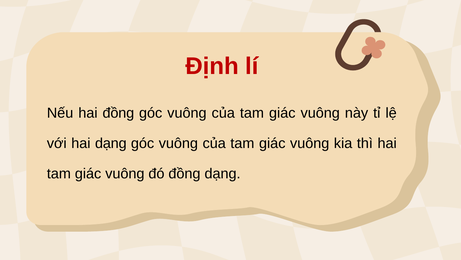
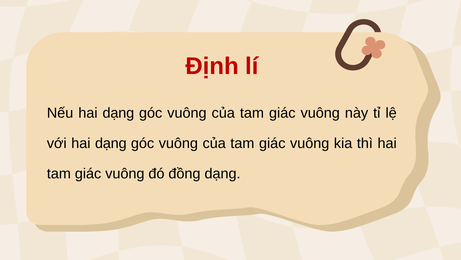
Nếu hai đồng: đồng -> dạng (118, 113)
